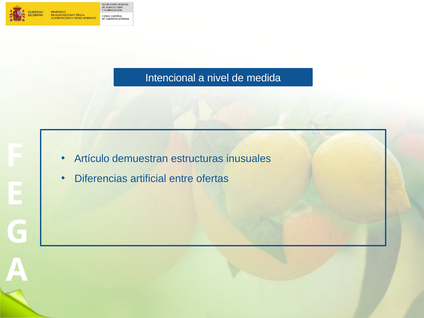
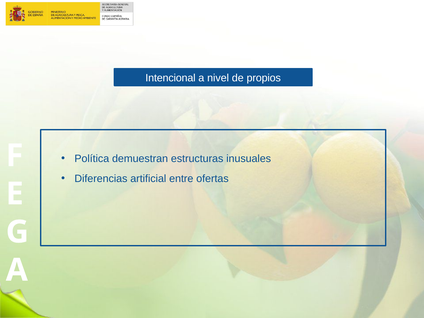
medida: medida -> propios (264, 78)
Artículo: Artículo -> Política (92, 159)
